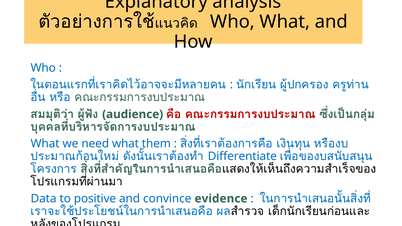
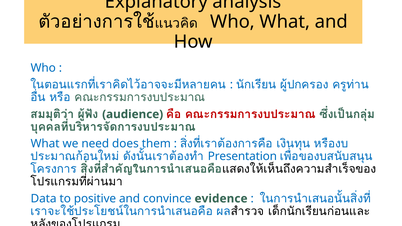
need what: what -> does (125, 144)
Differentiate: Differentiate -> Presentation (242, 157)
